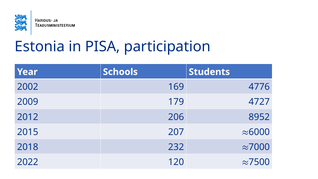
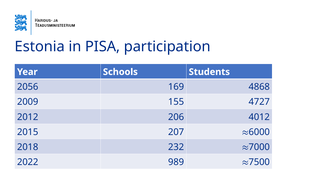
2002: 2002 -> 2056 (28, 87)
4776: 4776 -> 4868 (259, 87)
179: 179 -> 155 (176, 102)
8952: 8952 -> 4012 (259, 117)
120: 120 -> 989 (176, 162)
